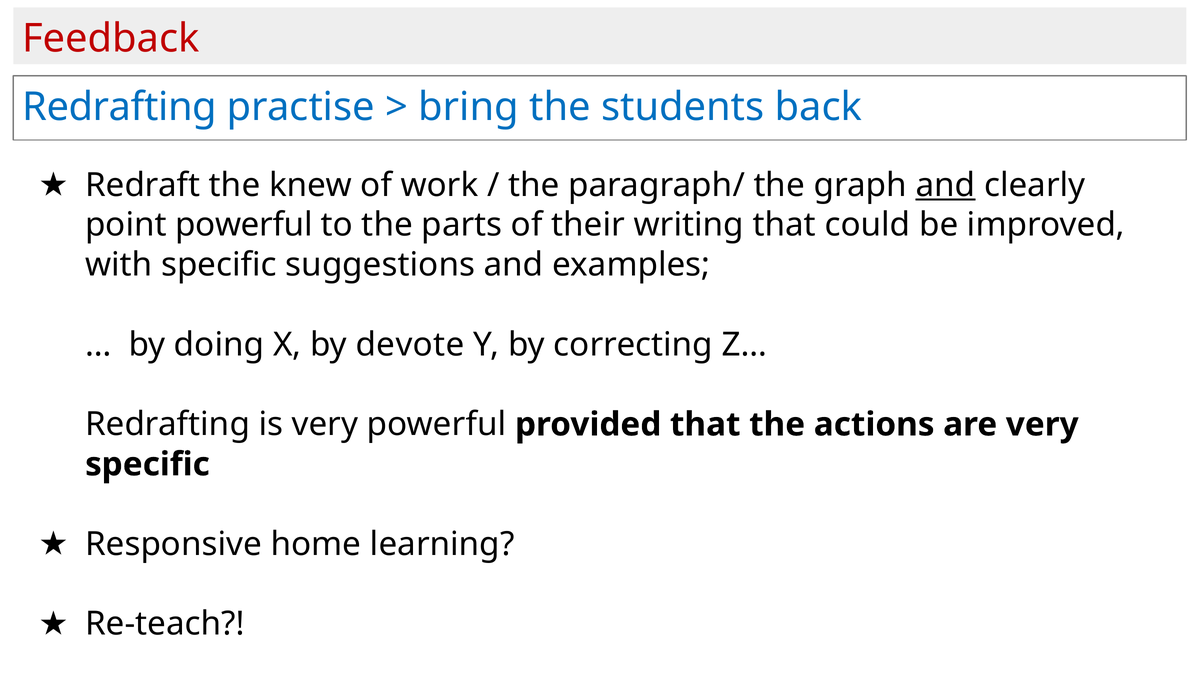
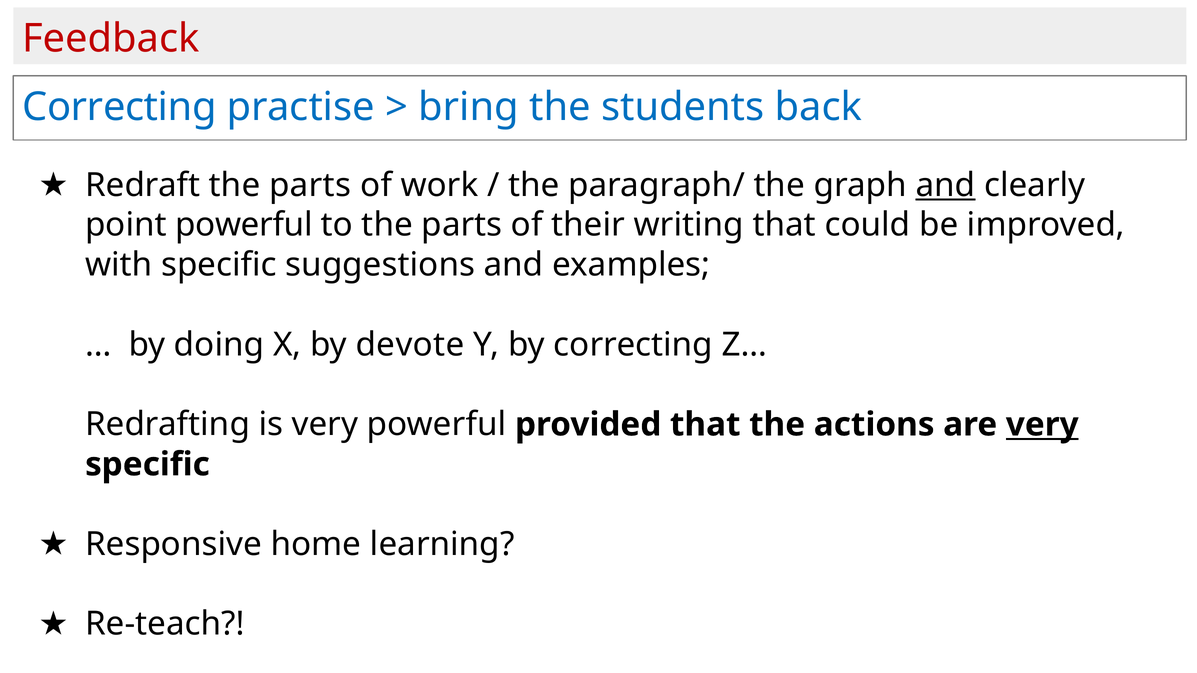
Redrafting: Redrafting -> Correcting (119, 107)
Redraft the knew: knew -> parts (310, 185)
very underline: none -> present (1042, 425)
